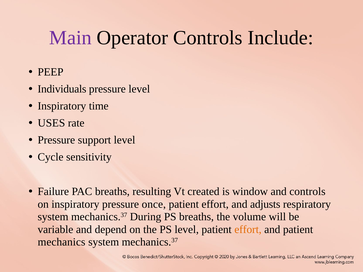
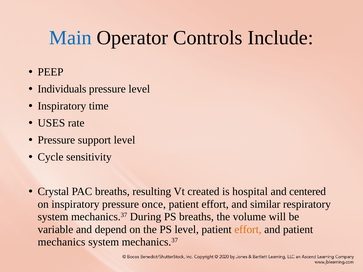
Main colour: purple -> blue (70, 38)
Failure: Failure -> Crystal (53, 192)
window: window -> hospital (250, 192)
and controls: controls -> centered (308, 192)
adjusts: adjusts -> similar (265, 204)
